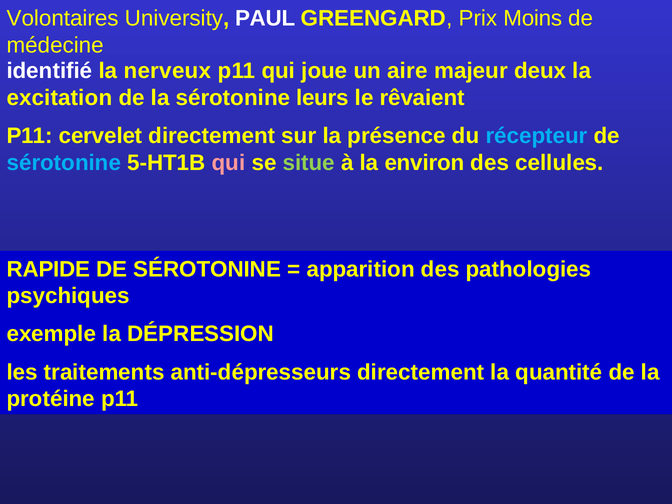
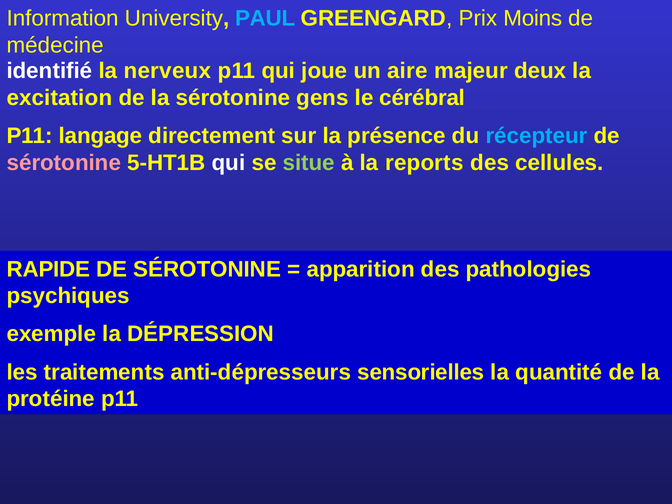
Volontaires: Volontaires -> Information (63, 18)
PAUL colour: white -> light blue (265, 18)
leurs: leurs -> gens (322, 98)
rêvaient: rêvaient -> cérébral (422, 98)
cervelet: cervelet -> langage (101, 136)
sérotonine colour: light blue -> pink (64, 163)
qui colour: pink -> white (229, 163)
environ: environ -> reports (424, 163)
anti-dépresseurs directement: directement -> sensorielles (421, 372)
